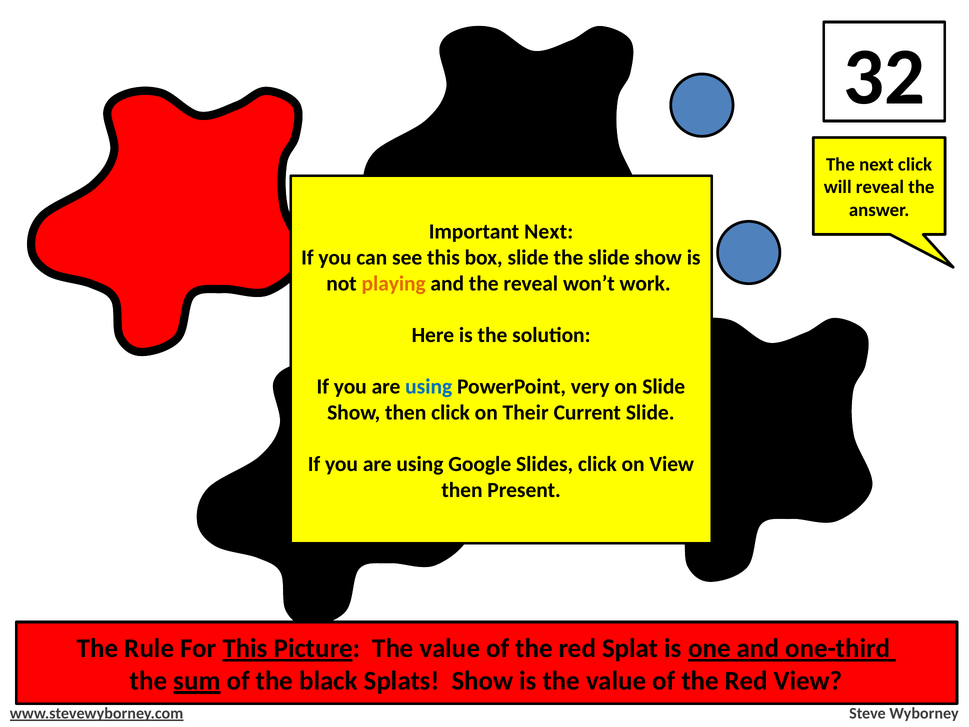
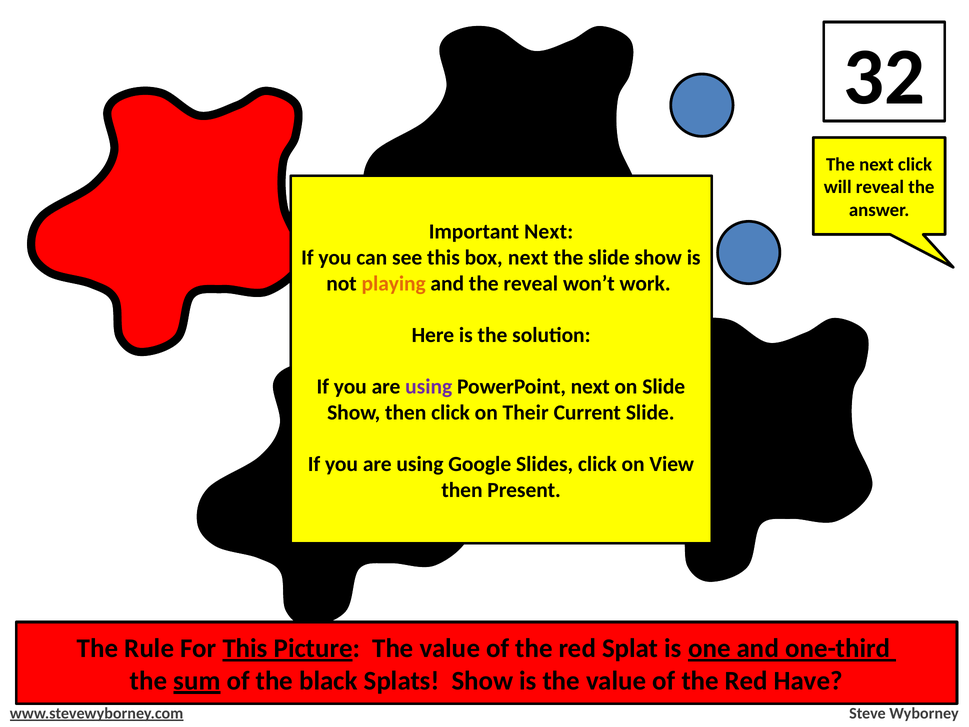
box slide: slide -> next (528, 258)
using colour: blue -> purple (429, 387)
PowerPoint very: very -> next (590, 387)
Red View: View -> Have (808, 681)
